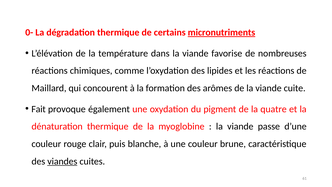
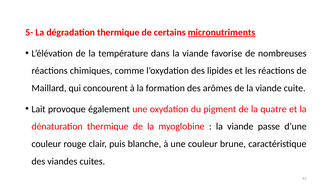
0-: 0- -> 5- (29, 32)
Fait: Fait -> Lait (39, 109)
viandes underline: present -> none (62, 161)
